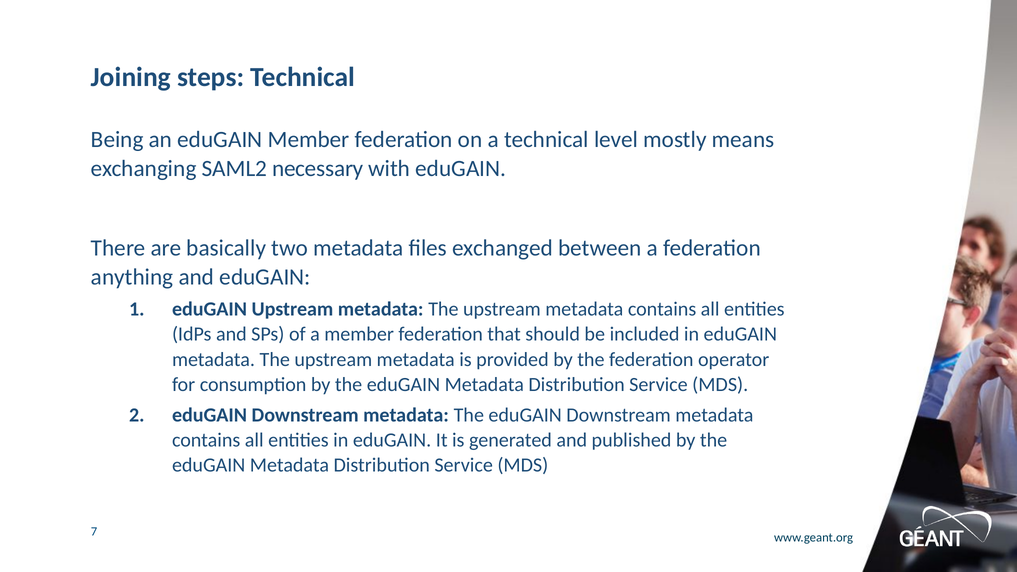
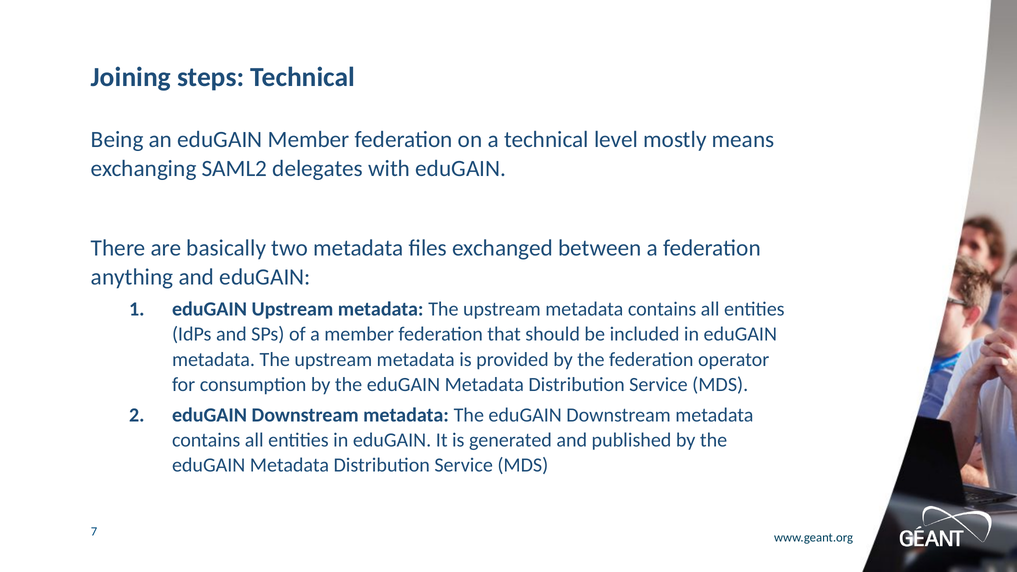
necessary: necessary -> delegates (318, 169)
